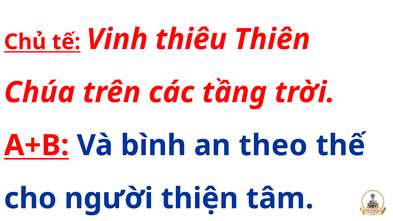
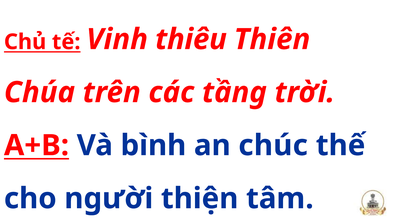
theo: theo -> chúc (273, 146)
